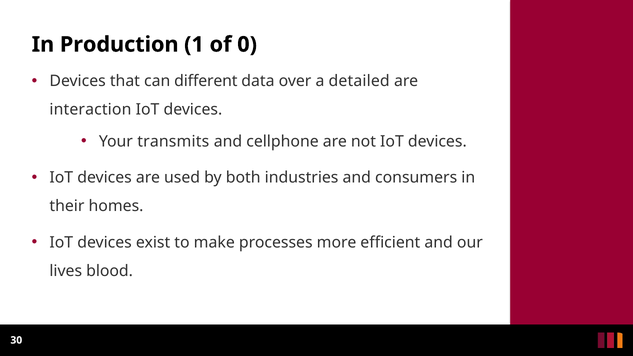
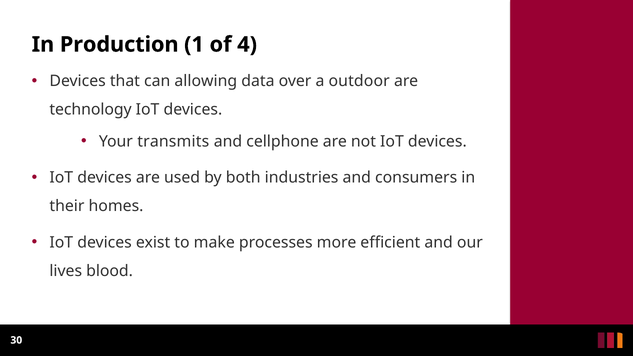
0: 0 -> 4 (247, 45)
different: different -> allowing (206, 81)
detailed: detailed -> outdoor (359, 81)
interaction: interaction -> technology (91, 110)
